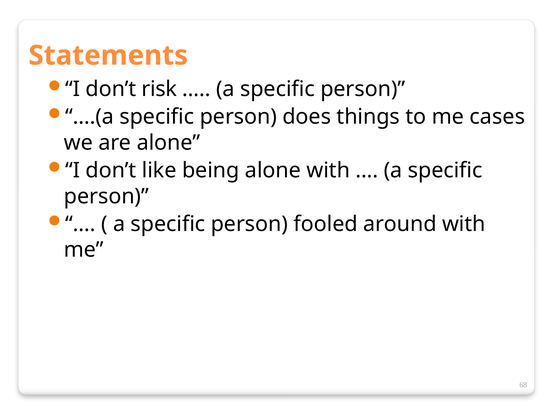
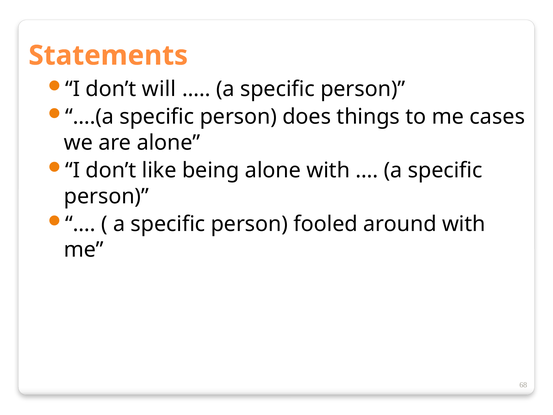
risk: risk -> will (159, 89)
